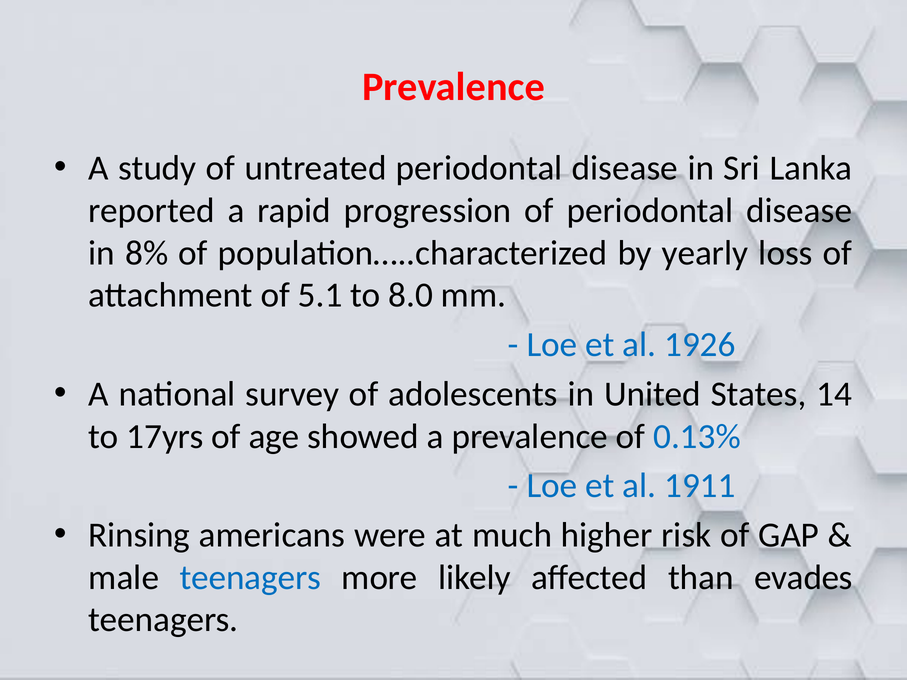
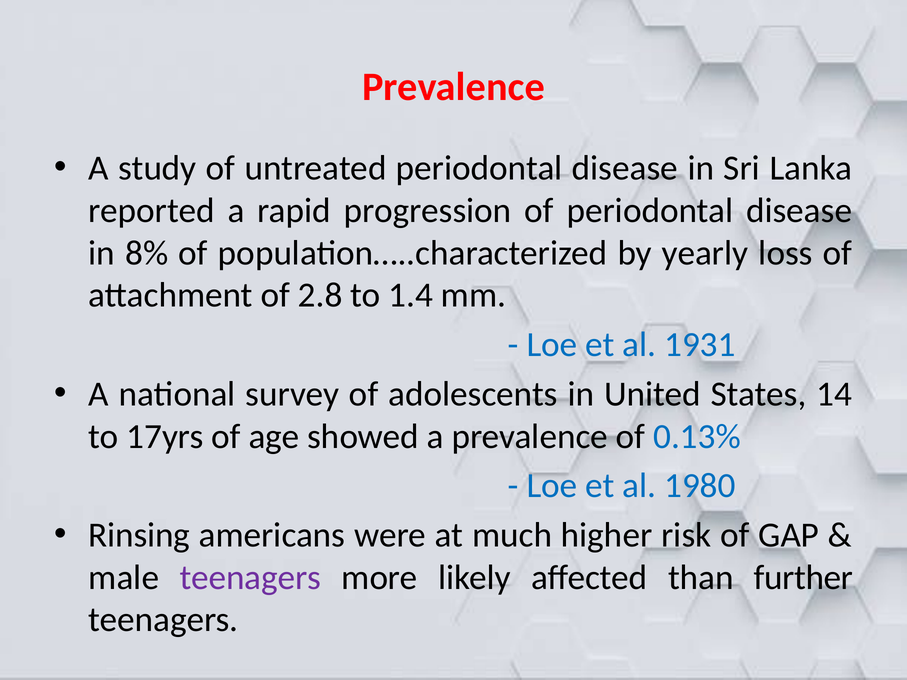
5.1: 5.1 -> 2.8 (320, 295)
8.0: 8.0 -> 1.4 (411, 295)
1926: 1926 -> 1931 (700, 345)
1911: 1911 -> 1980 (700, 486)
teenagers colour: blue -> purple (250, 578)
evades: evades -> further (803, 578)
